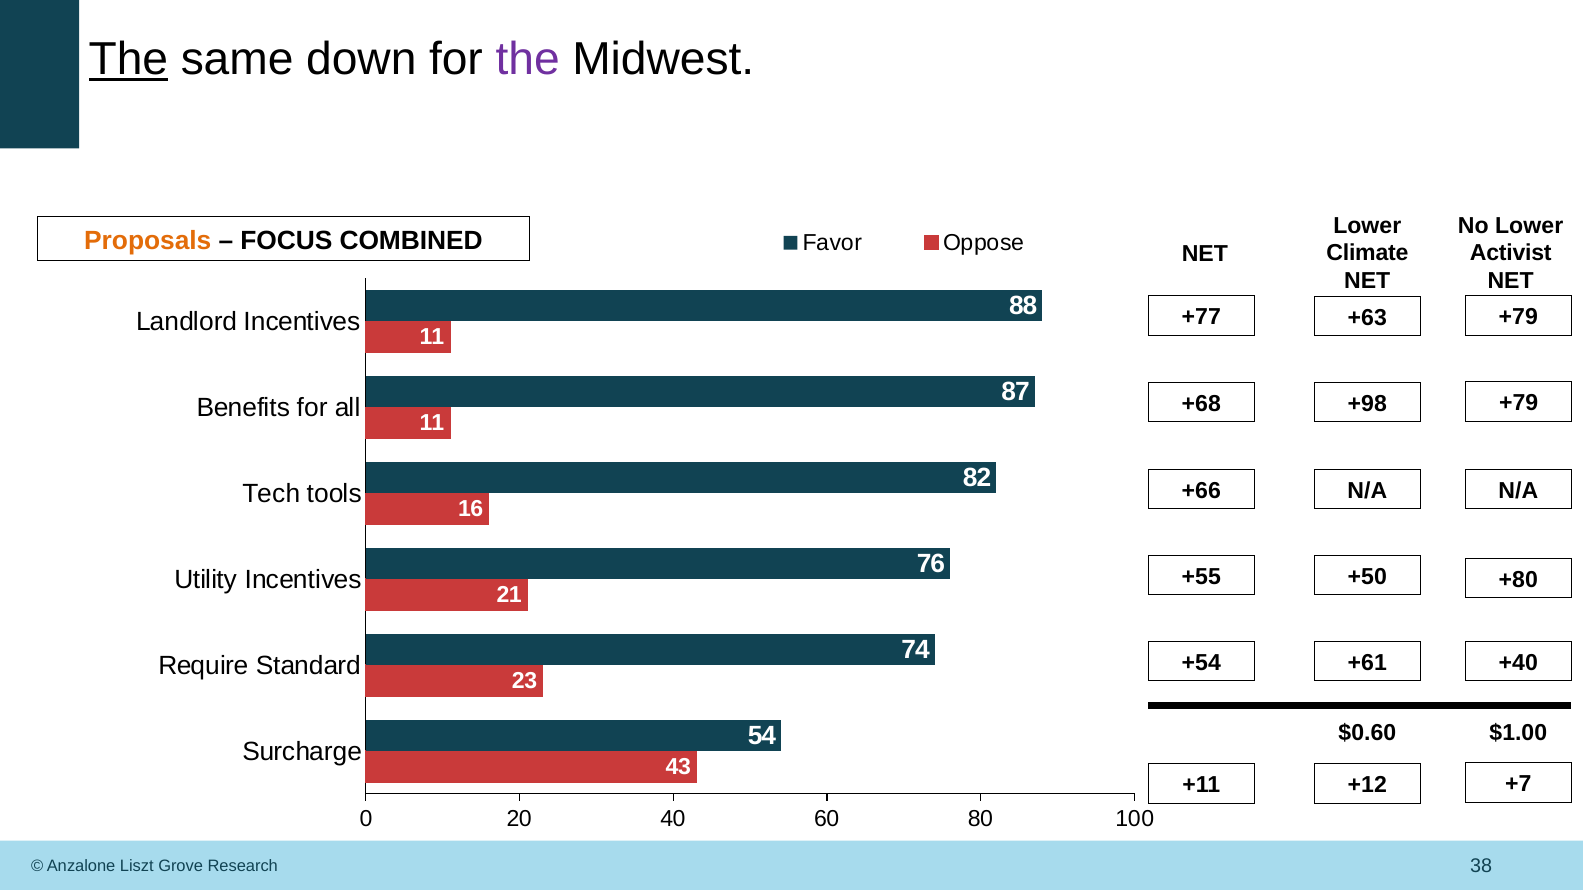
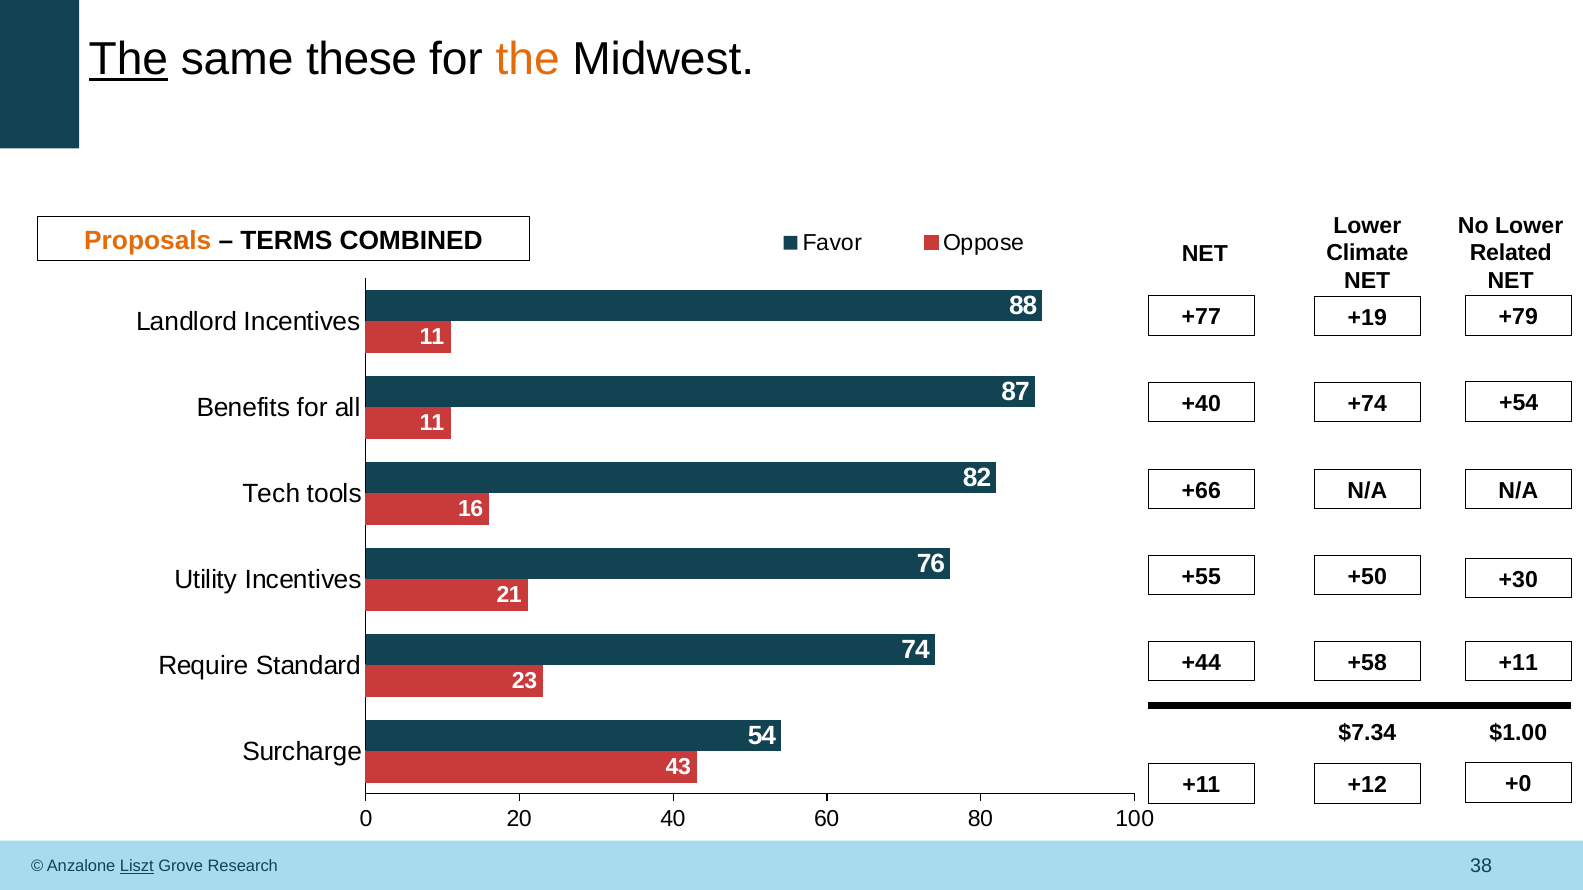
down: down -> these (362, 60)
the colour: purple -> orange (528, 60)
FOCUS: FOCUS -> TERMS (286, 240)
Activist: Activist -> Related (1511, 253)
+63: +63 -> +19 (1367, 318)
+79: +79 -> +54 (1519, 403)
+98: +98 -> +74 (1367, 404)
+68: +68 -> +40 (1201, 404)
+80: +80 -> +30 (1518, 580)
+54: +54 -> +44 (1201, 663)
+61: +61 -> +58 (1367, 663)
+40: +40 -> +11 (1518, 663)
$0.60: $0.60 -> $7.34 (1367, 733)
+7: +7 -> +0 (1518, 785)
Liszt underline: none -> present (137, 867)
